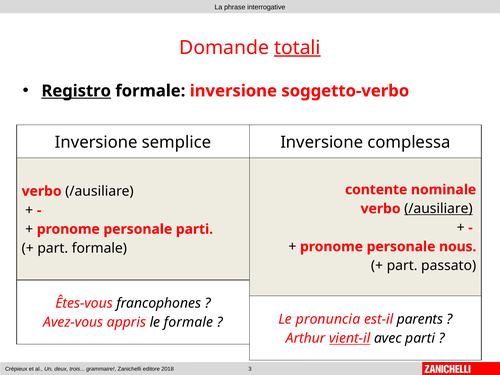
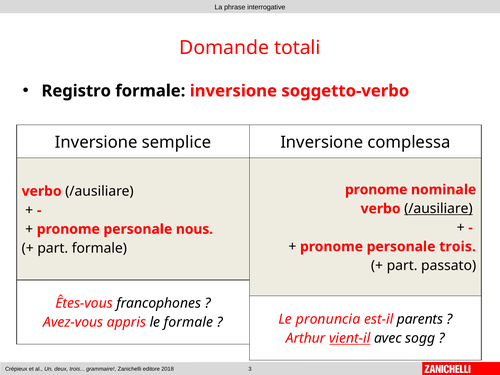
totali underline: present -> none (297, 48)
Registro underline: present -> none (76, 91)
contente: contente -> pronome (376, 190)
personale parti: parti -> nous (194, 229)
personale nous: nous -> trois (458, 247)
avec parti: parti -> sogg (420, 338)
